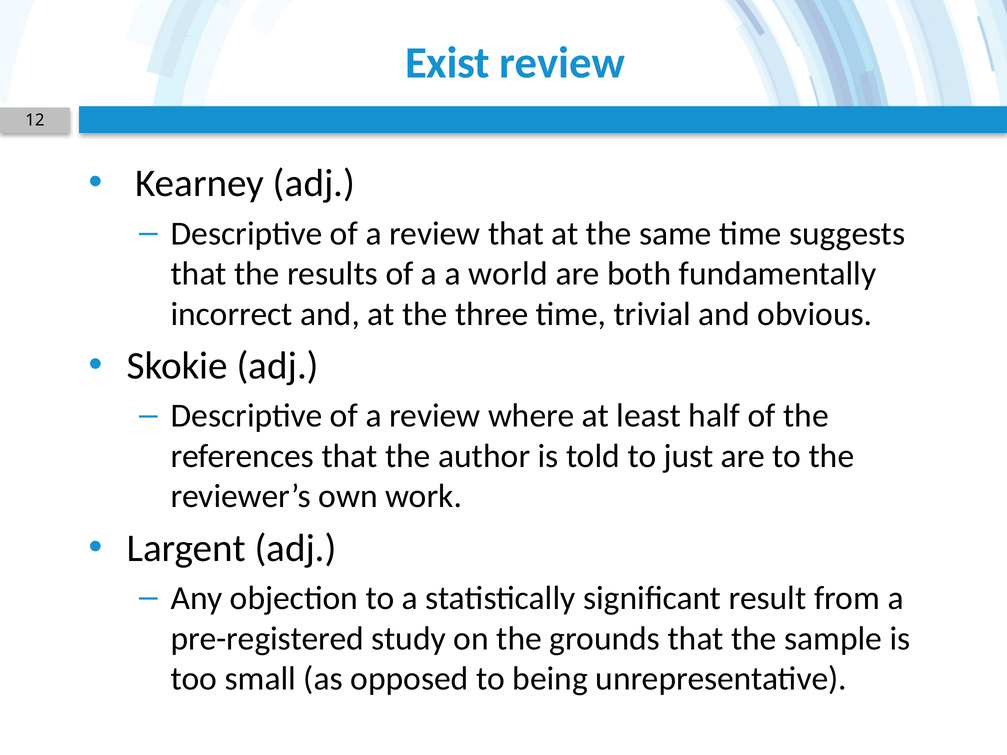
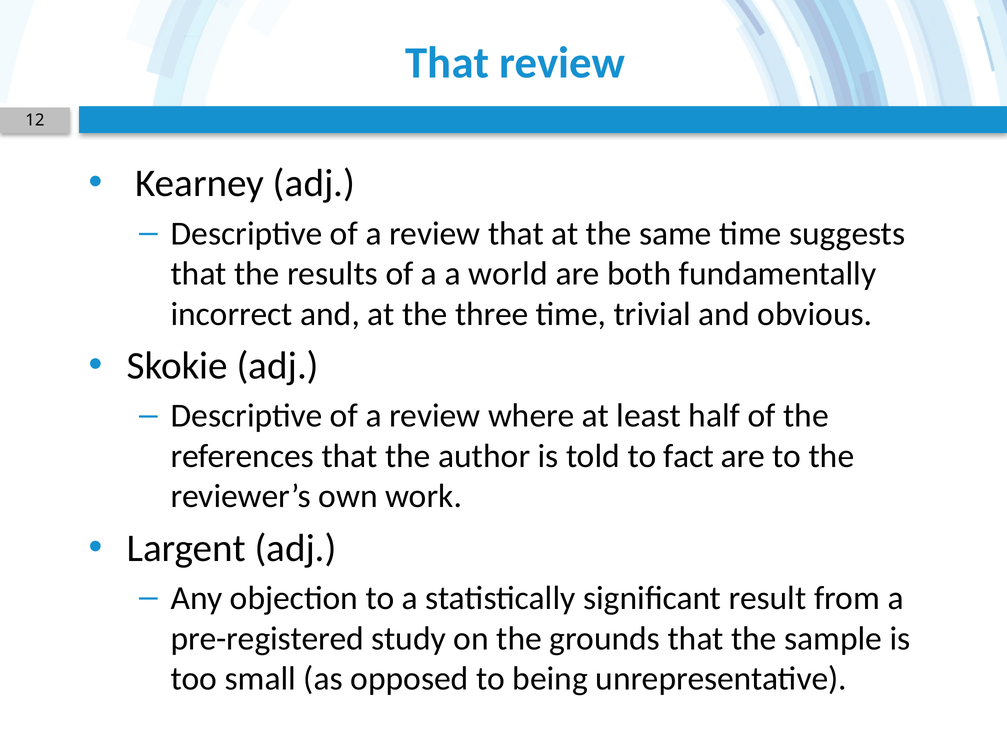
Exist: Exist -> That (447, 63)
just: just -> fact (689, 456)
